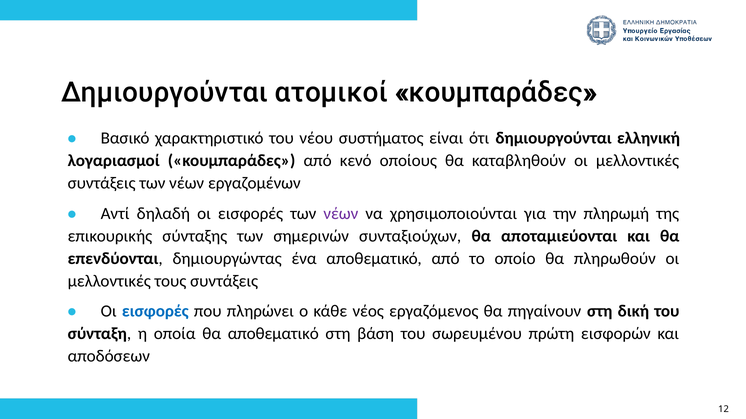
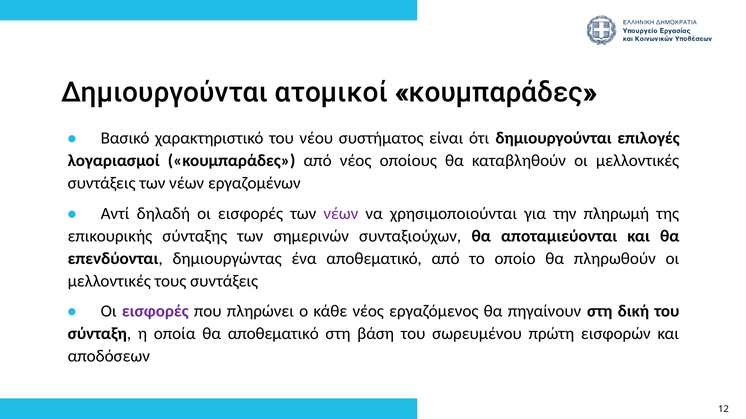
ελληνική: ελληνική -> επιλογές (648, 138)
από κενό: κενό -> νέος (356, 161)
εισφορές colour: blue -> purple (155, 312)
